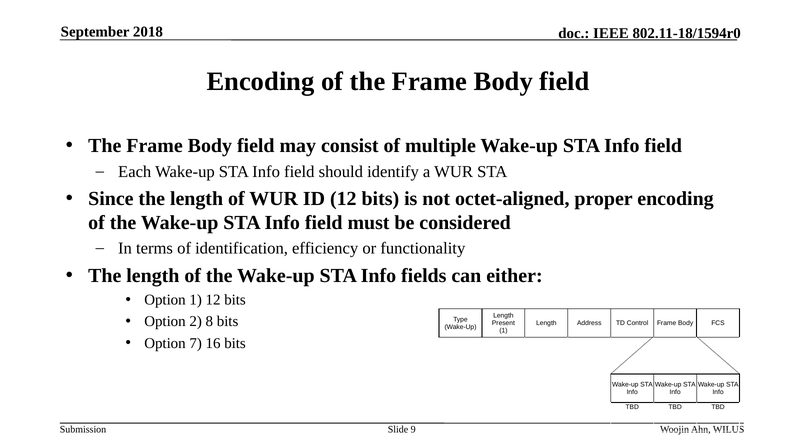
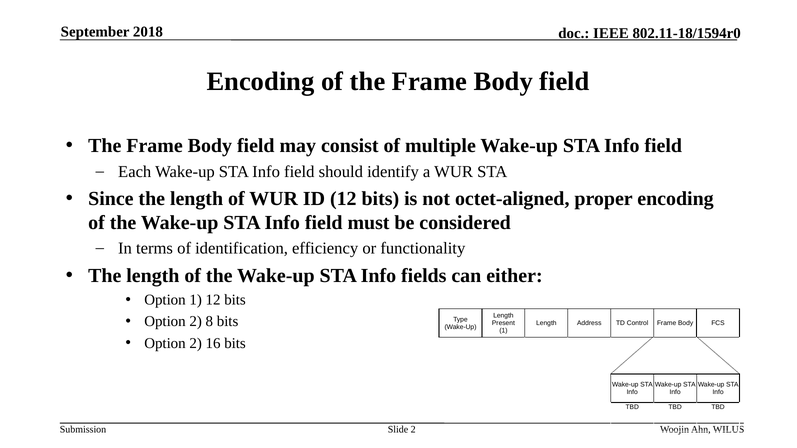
7: 7 -> 2 (196, 343)
Slide 9: 9 -> 2 (413, 430)
